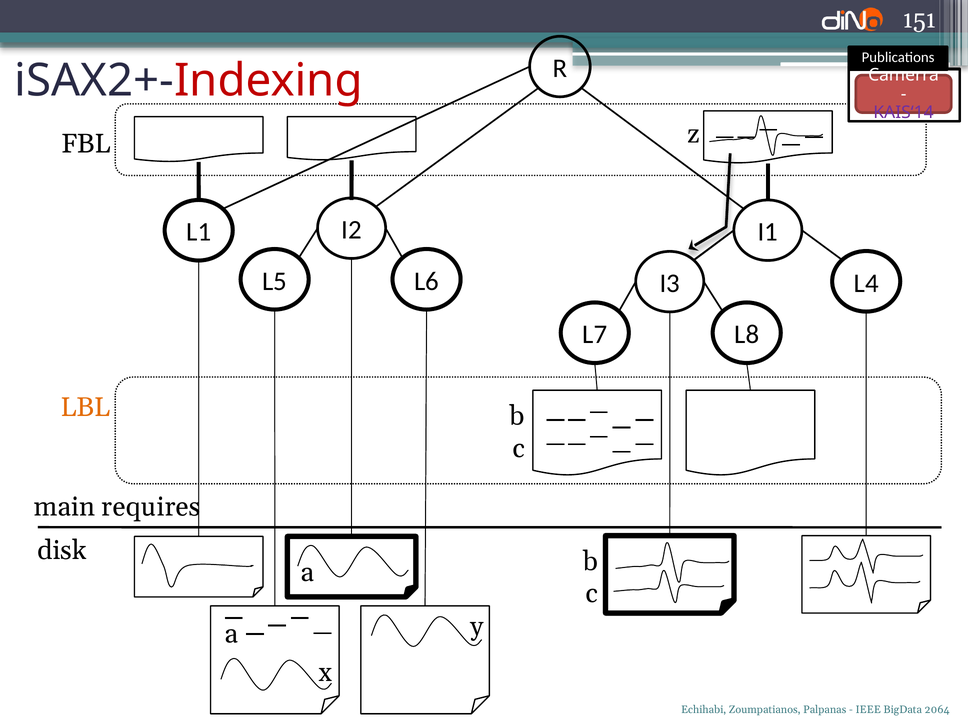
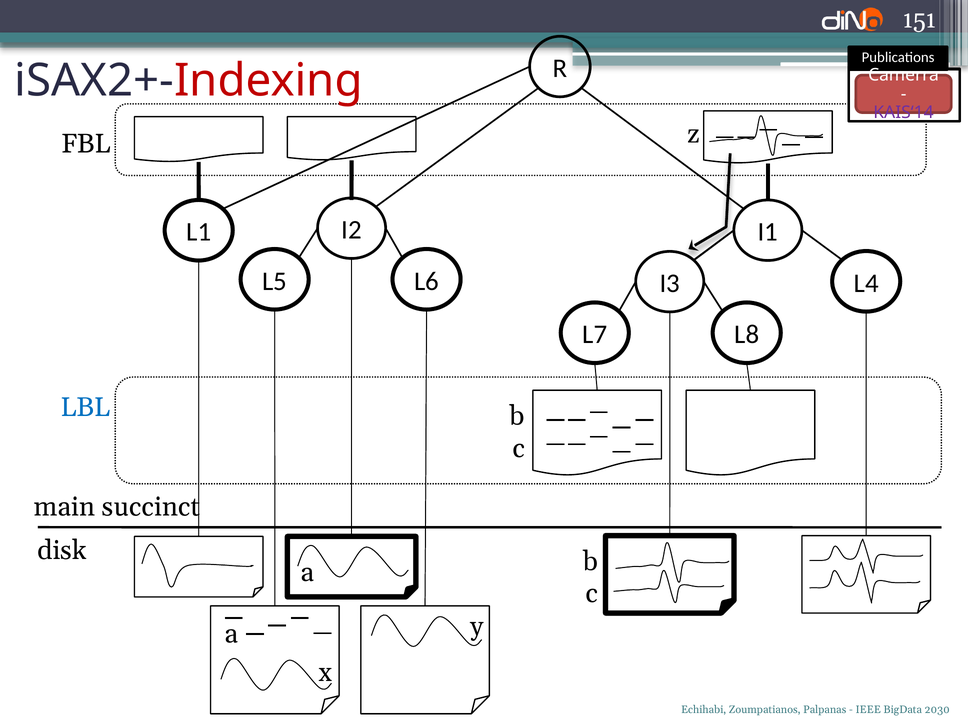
LBL colour: orange -> blue (86, 407)
requires: requires -> succinct (151, 507)
2064: 2064 -> 2030 (937, 710)
